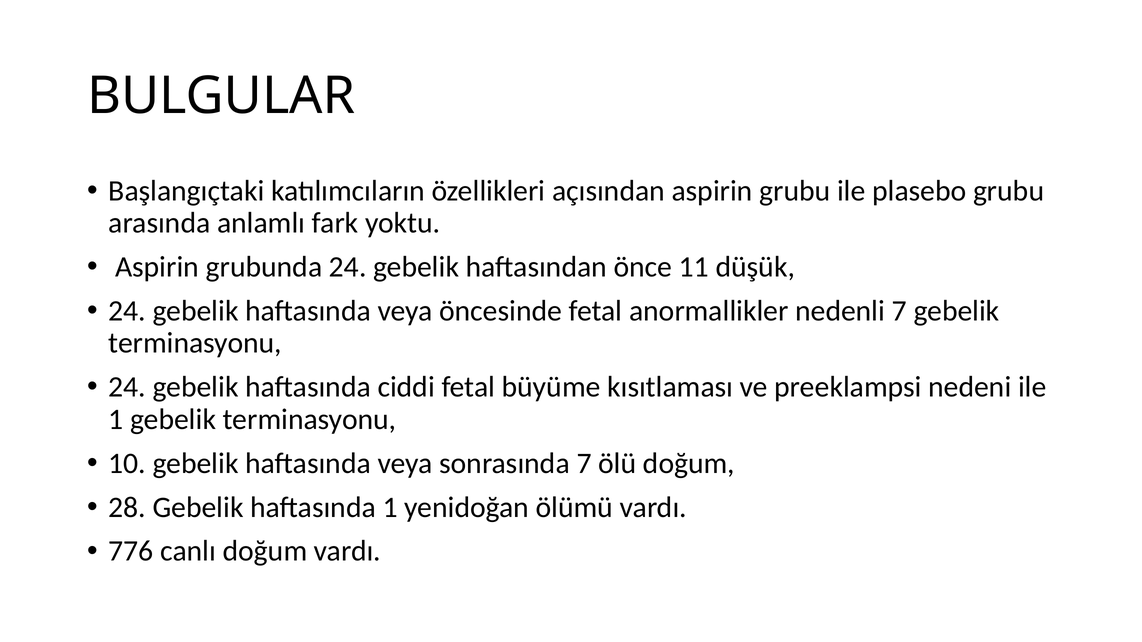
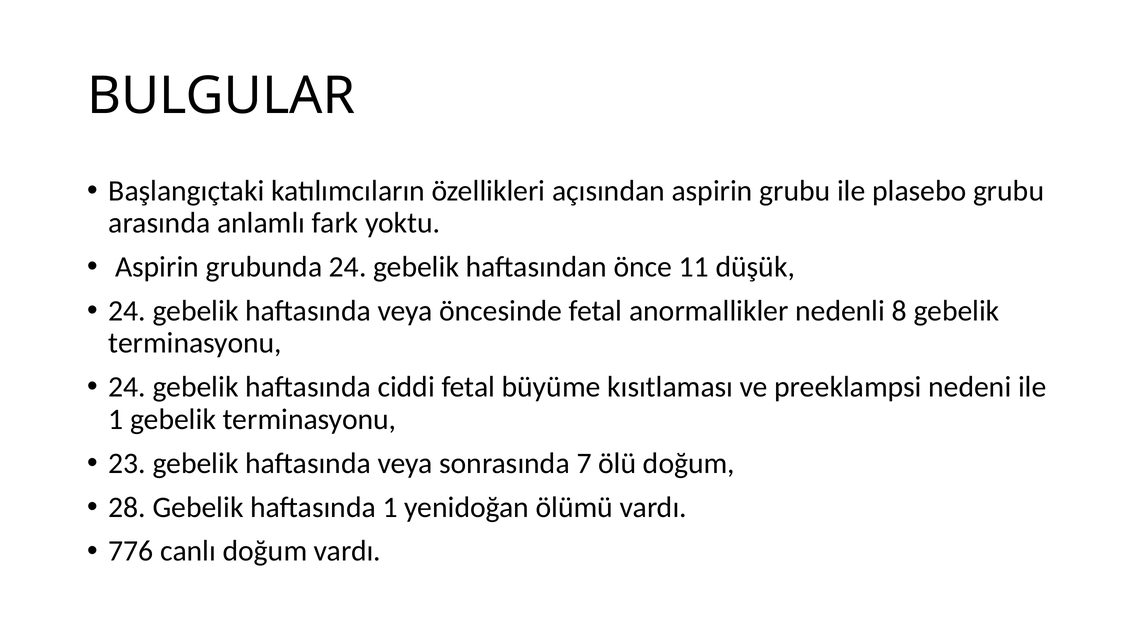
nedenli 7: 7 -> 8 (899, 311)
10: 10 -> 23 (127, 463)
